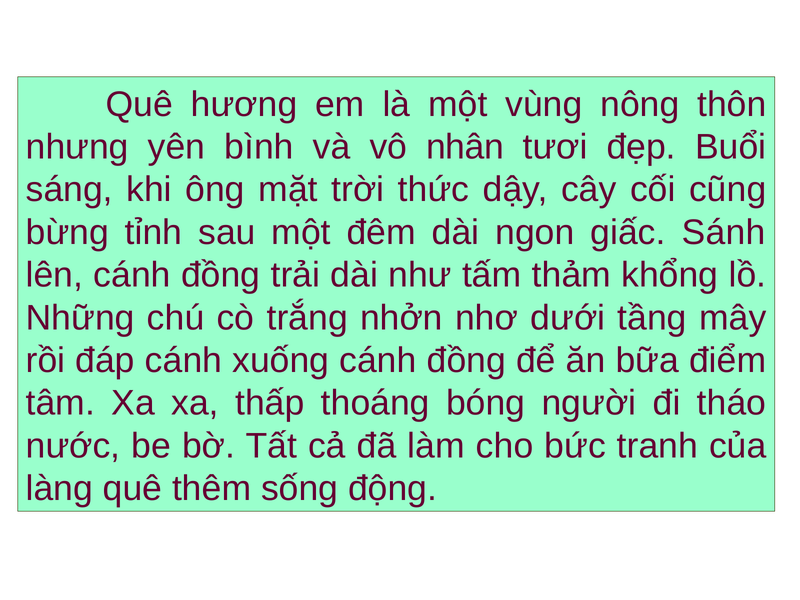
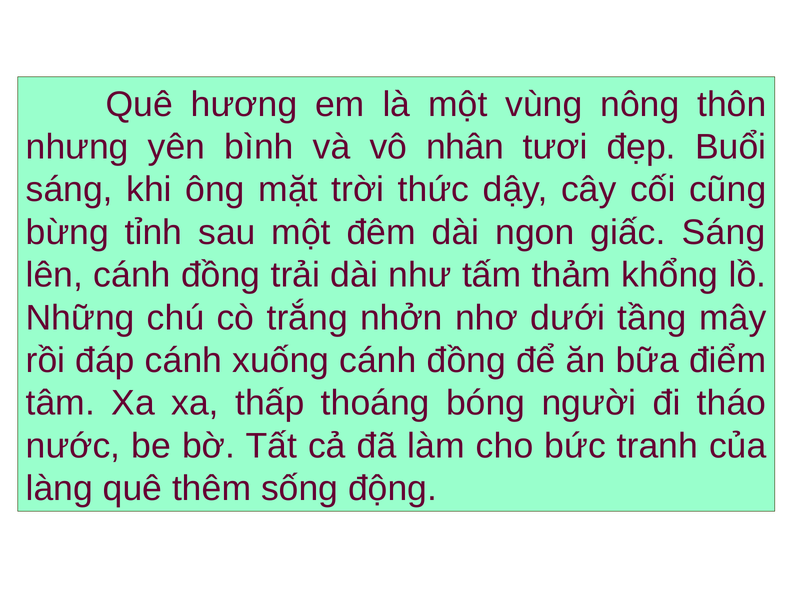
giấc Sánh: Sánh -> Sáng (724, 232)
